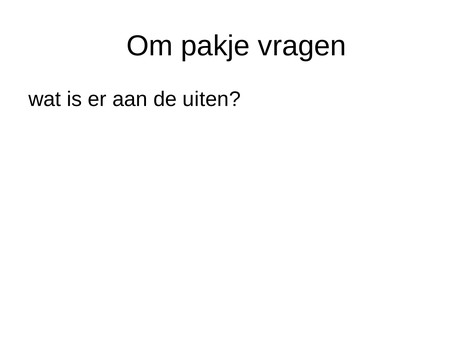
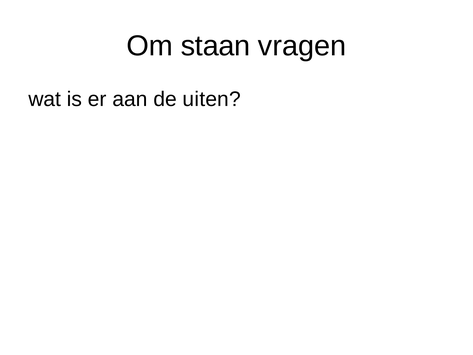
pakje: pakje -> staan (216, 46)
